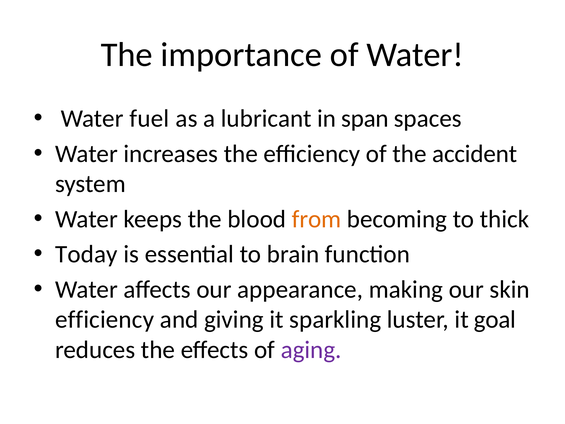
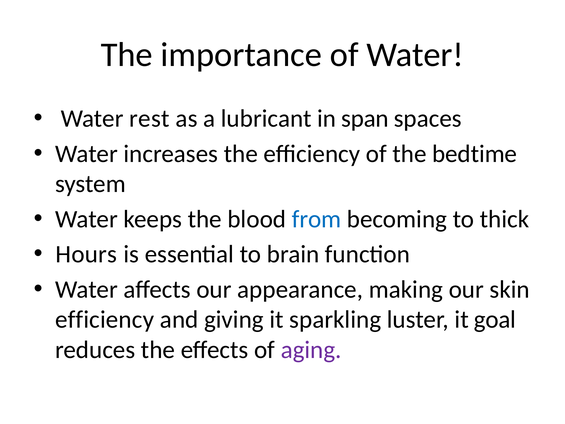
fuel: fuel -> rest (149, 119)
accident: accident -> bedtime (475, 154)
from colour: orange -> blue (316, 219)
Today: Today -> Hours (86, 254)
